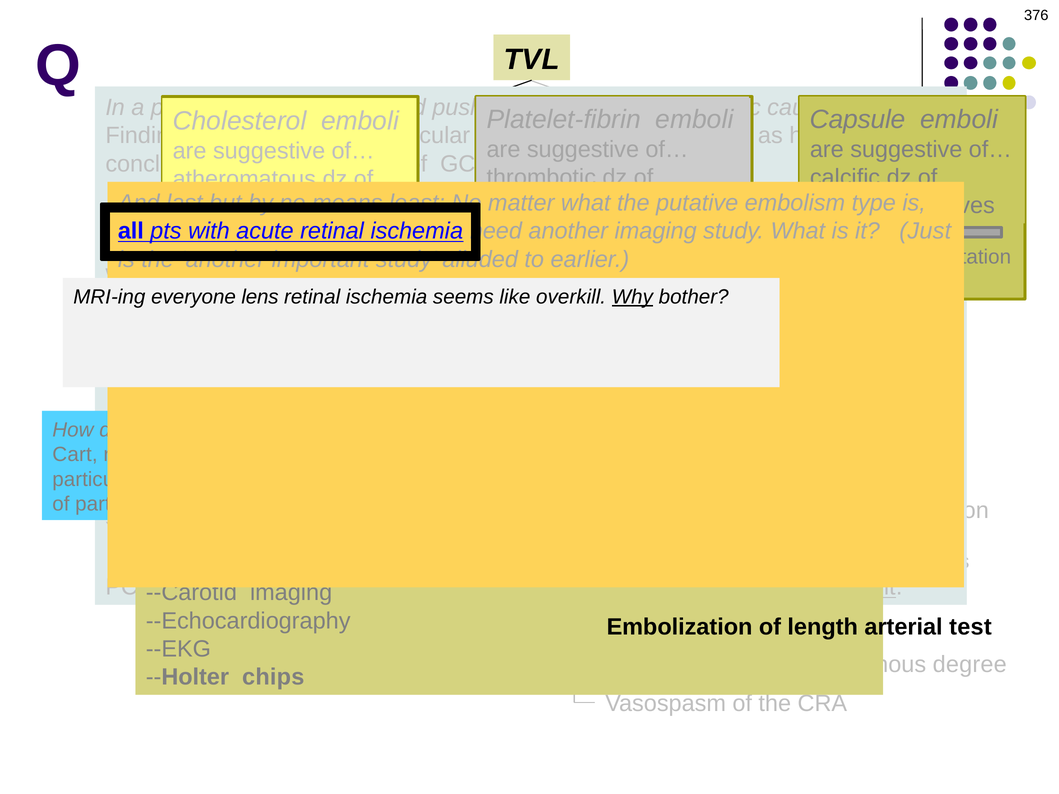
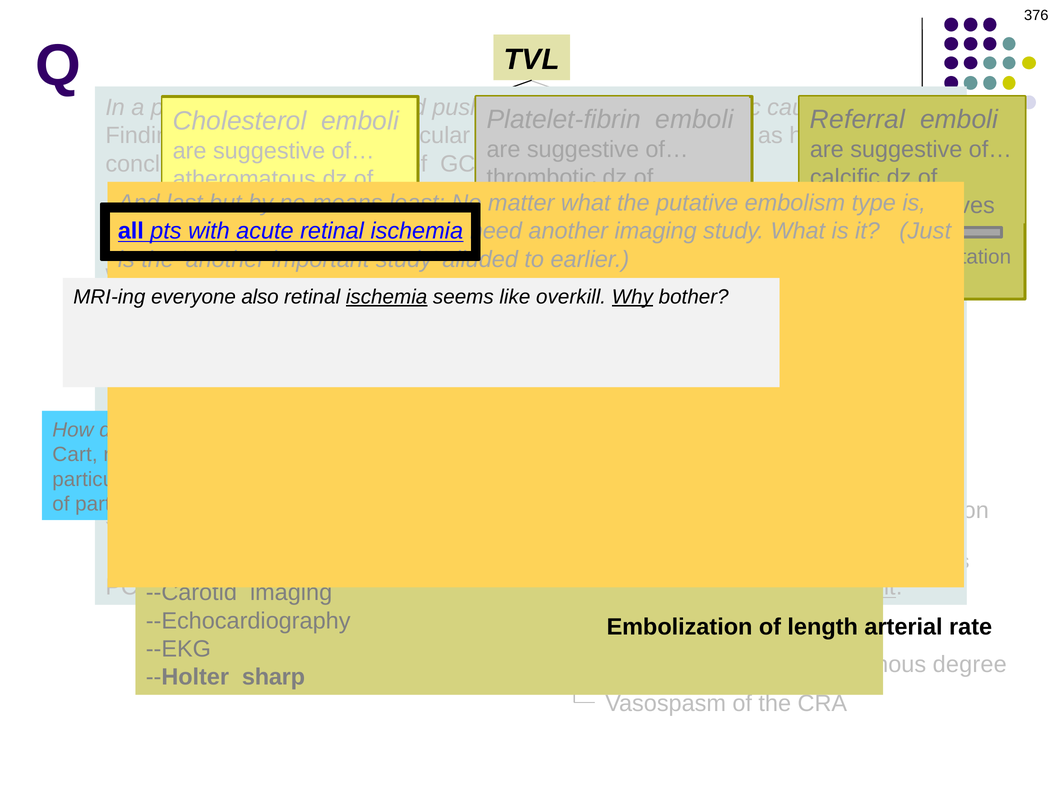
Capsule: Capsule -> Referral (858, 120)
lens: lens -> also (260, 297)
ischemia underline: none -> present (387, 297)
arterial test: test -> rate (971, 627)
chips: chips -> sharp (273, 677)
